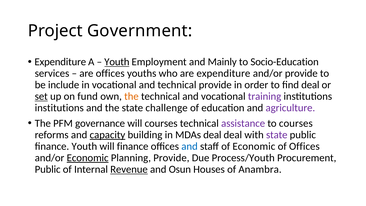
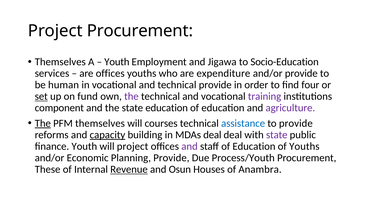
Project Government: Government -> Procurement (140, 31)
Expenditure: Expenditure -> Themselves (60, 62)
Youth underline: present -> none (117, 62)
Mainly: Mainly -> Jigawa (222, 62)
include: include -> human (64, 85)
find deal: deal -> four (310, 85)
the colour: orange -> purple (131, 96)
institutions: institutions -> component (59, 108)
state challenge: challenge -> education (167, 108)
The underline: none -> present (43, 123)
PFM governance: governance -> themselves (100, 123)
assistance colour: purple -> blue (243, 123)
to courses: courses -> provide (296, 123)
will finance: finance -> project (133, 146)
and colour: blue -> purple (190, 146)
staff of Economic: Economic -> Education (254, 146)
of Offices: Offices -> Youths (304, 146)
Economic underline: present -> none (88, 158)
Public: Public -> These (48, 169)
